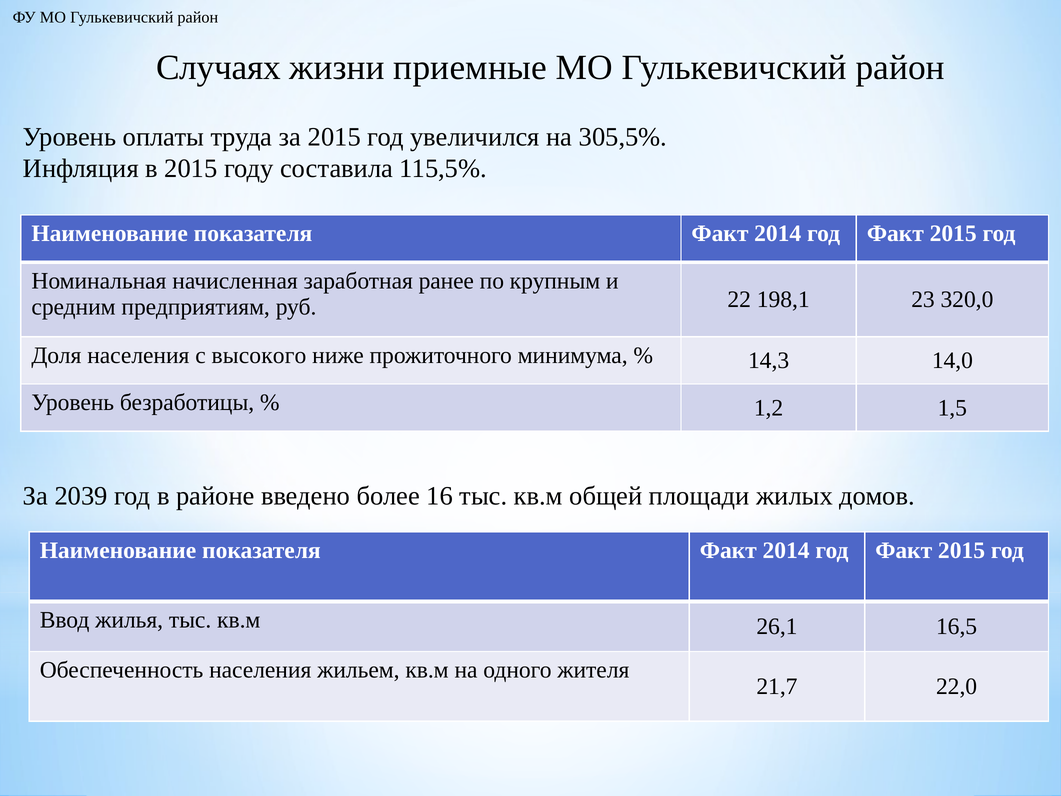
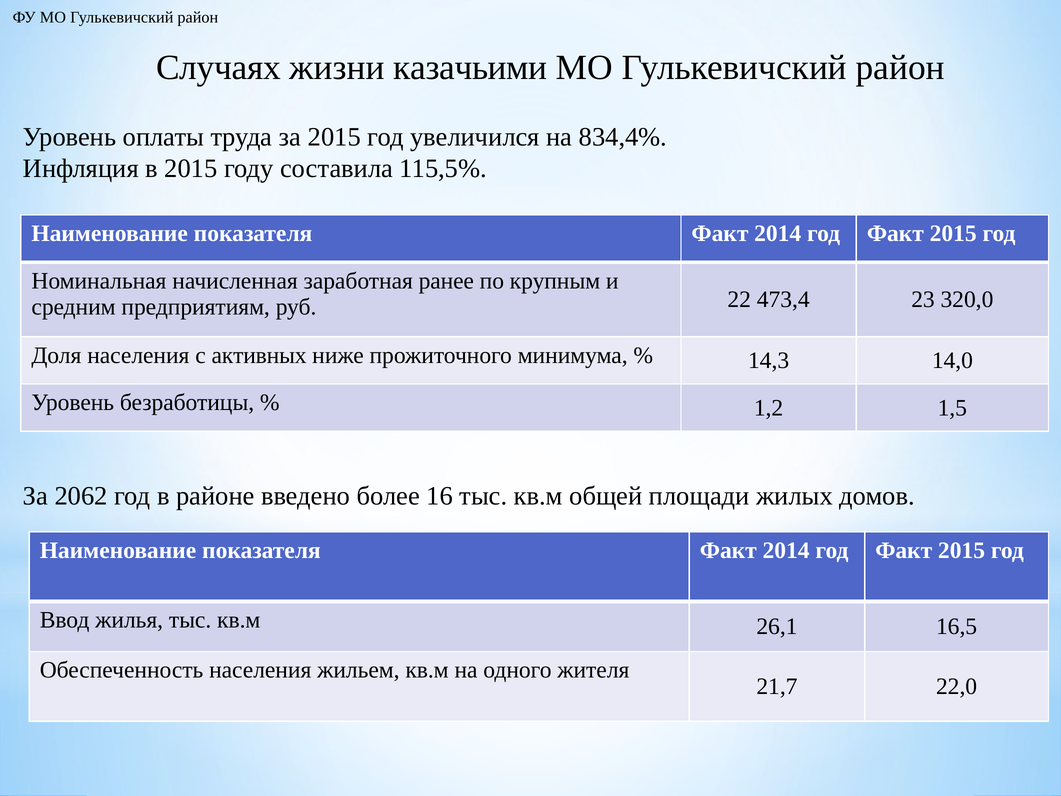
приемные: приемные -> казачьими (470, 67)
305,5%: 305,5% -> 834,4% (623, 137)
198,1: 198,1 -> 473,4 (783, 300)
высокого: высокого -> активных (259, 355)
2039: 2039 -> 2062 (81, 496)
